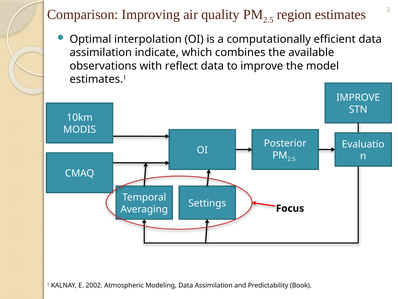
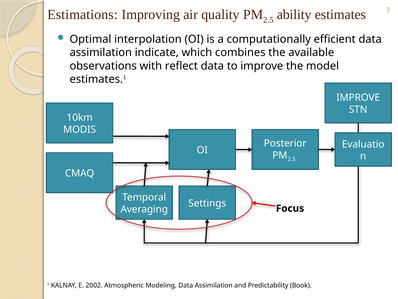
Comparison: Comparison -> Estimations (83, 15)
region: region -> ability (294, 15)
